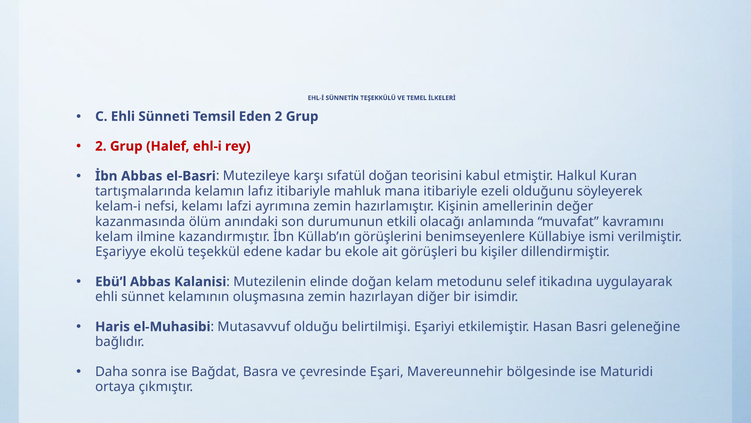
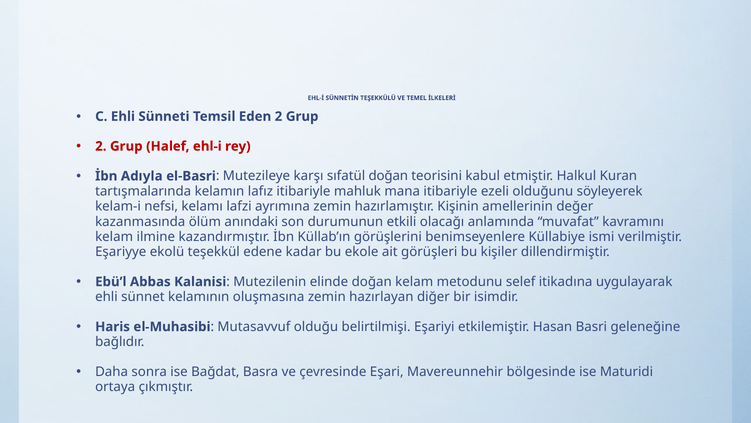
İbn Abbas: Abbas -> Adıyla (142, 176)
